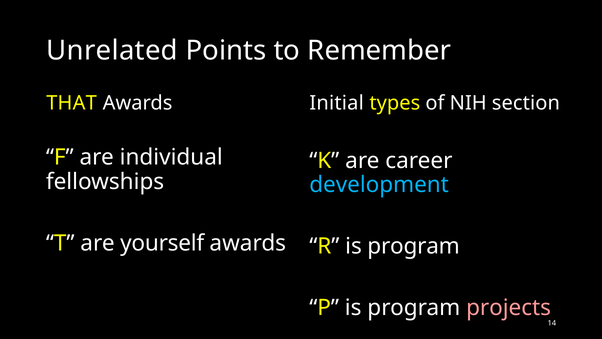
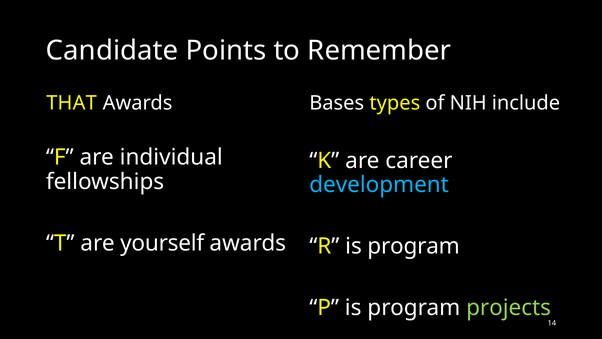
Unrelated: Unrelated -> Candidate (112, 51)
Initial: Initial -> Bases (337, 103)
section: section -> include (526, 103)
projects colour: pink -> light green (509, 307)
